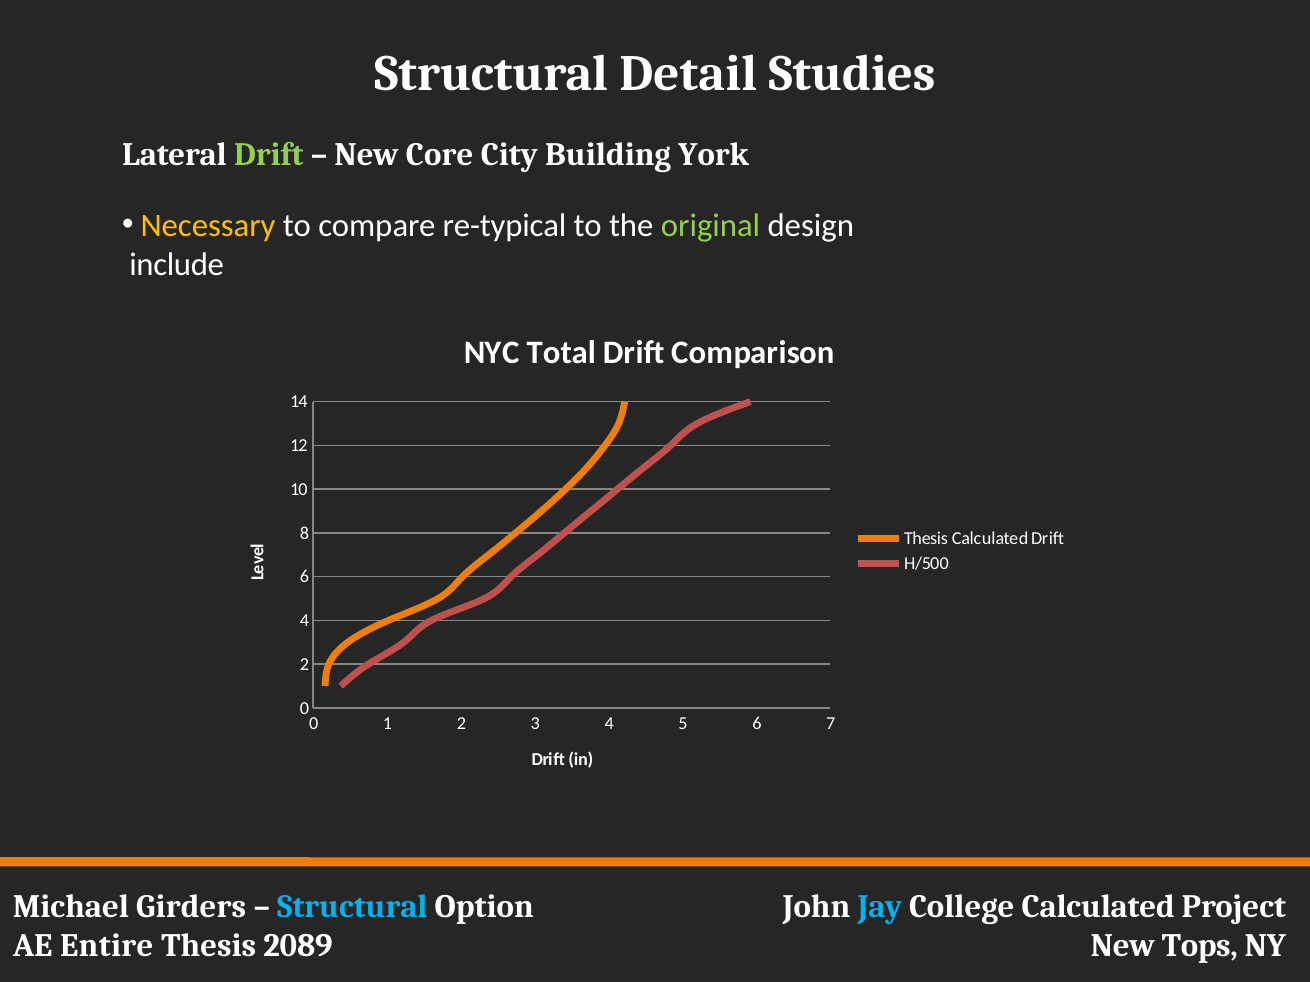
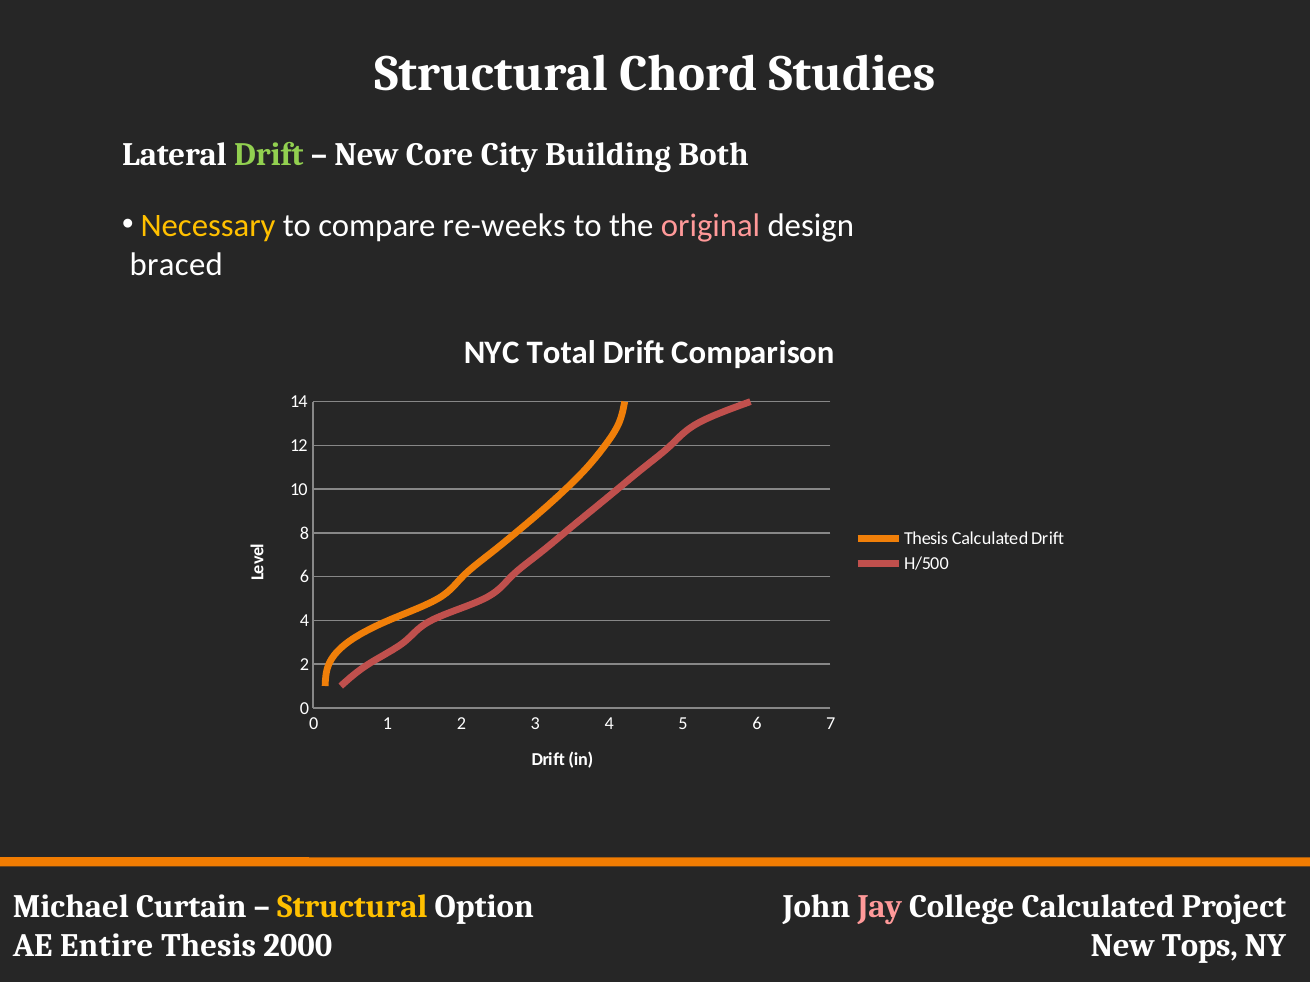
Detail: Detail -> Chord (688, 73)
York: York -> Both (714, 155)
re-typical: re-typical -> re-weeks (504, 226)
original colour: light green -> pink (711, 226)
include: include -> braced (176, 265)
Girders: Girders -> Curtain (191, 907)
Structural colour: light blue -> yellow (352, 907)
Jay colour: light blue -> pink (880, 907)
2089: 2089 -> 2000 (298, 947)
